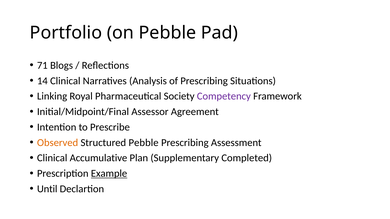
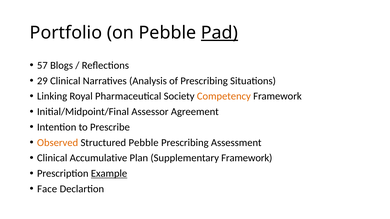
Pad underline: none -> present (219, 33)
71: 71 -> 57 (42, 65)
14: 14 -> 29 (42, 81)
Competency colour: purple -> orange (224, 96)
Supplementary Completed: Completed -> Framework (247, 158)
Until: Until -> Face (47, 189)
